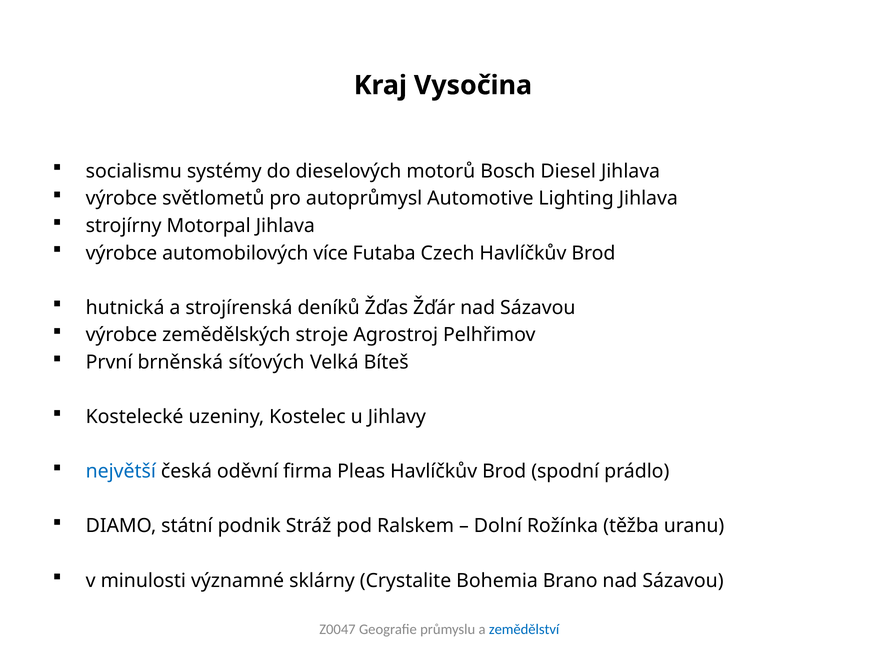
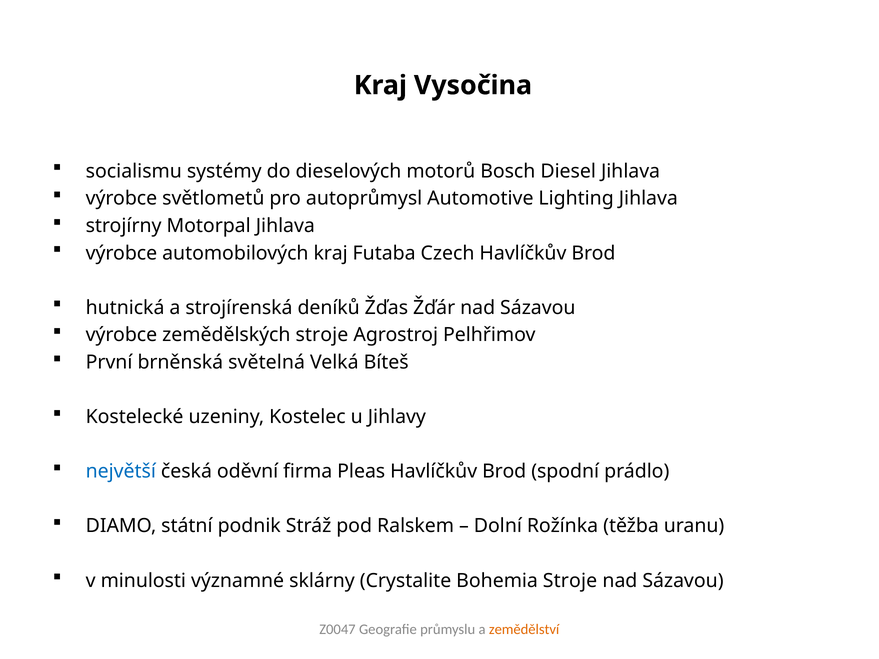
automobilových více: více -> kraj (331, 253)
síťových: síťových -> světelná (267, 362)
Bohemia Brano: Brano -> Stroje (570, 581)
zemědělství colour: blue -> orange (524, 629)
